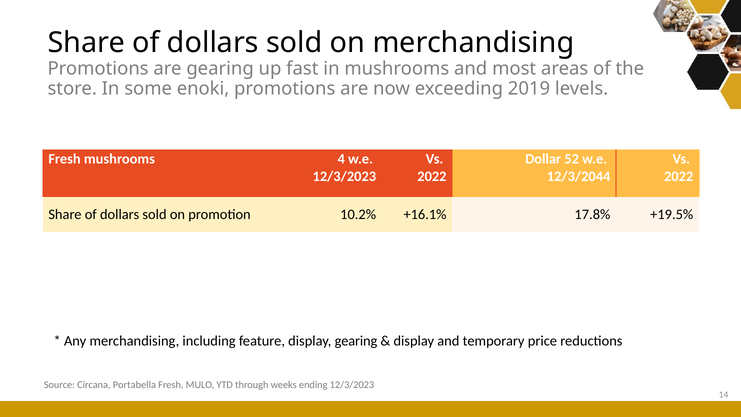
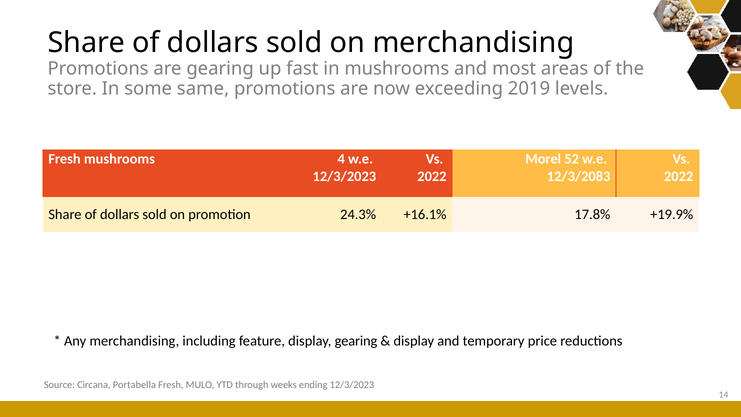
enoki: enoki -> same (203, 89)
Dollar: Dollar -> Morel (543, 159)
12/3/2044: 12/3/2044 -> 12/3/2083 (579, 177)
10.2%: 10.2% -> 24.3% (358, 215)
+19.5%: +19.5% -> +19.9% (672, 215)
